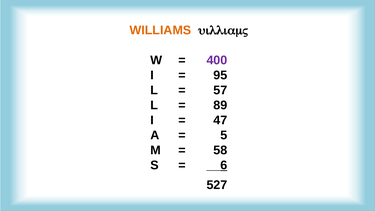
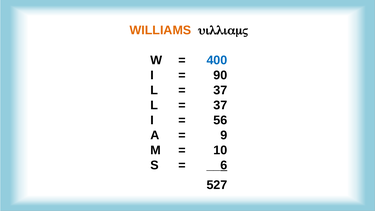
400 colour: purple -> blue (217, 60)
95: 95 -> 90 (220, 75)
57: 57 -> 37 (220, 90)
89: 89 -> 37 (220, 105)
47: 47 -> 56 (220, 120)
5: 5 -> 9 (224, 135)
58: 58 -> 10 (220, 150)
